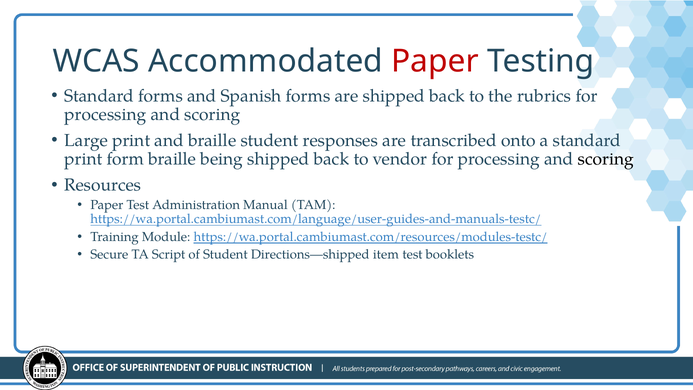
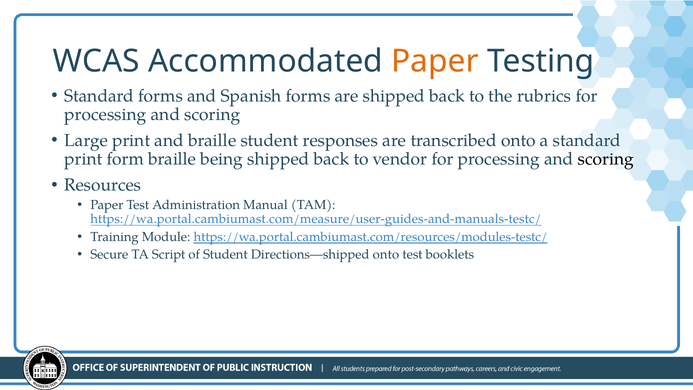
Paper colour: red -> orange (435, 61)
https://wa.portal.cambiumast.com/language/user-guides-and-manuals-testc/: https://wa.portal.cambiumast.com/language/user-guides-and-manuals-testc/ -> https://wa.portal.cambiumast.com/measure/user-guides-and-manuals-testc/ (316, 219)
Directions—shipped item: item -> onto (386, 254)
